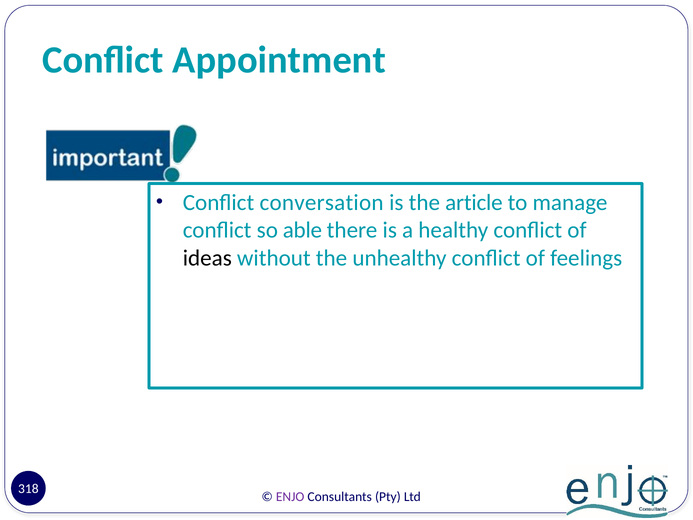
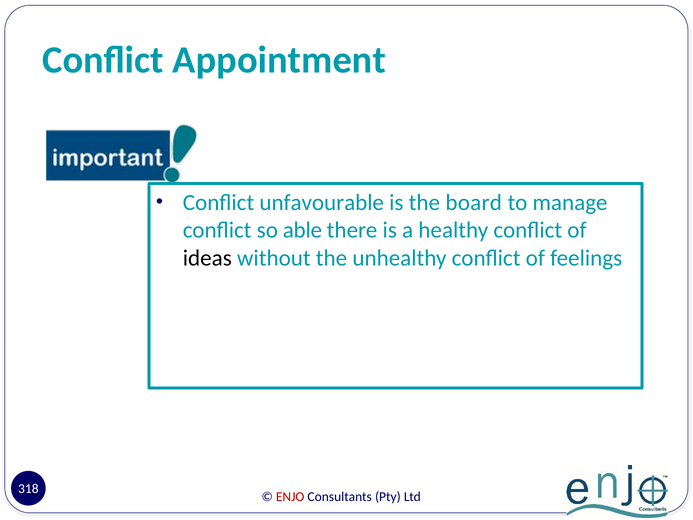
conversation: conversation -> unfavourable (322, 202)
article: article -> board (474, 202)
ENJO colour: purple -> red (290, 497)
